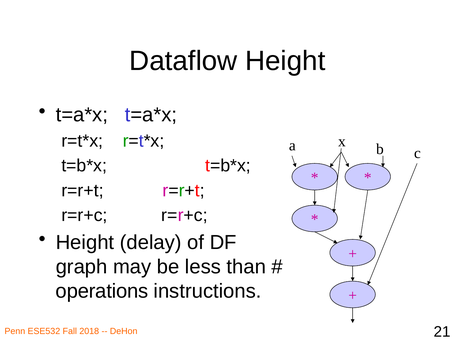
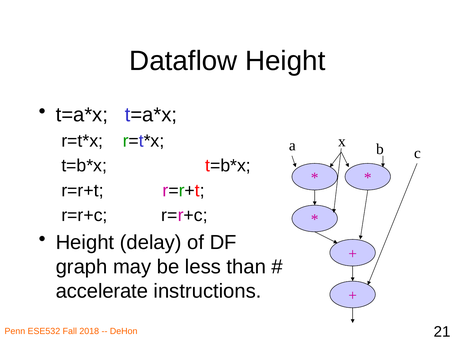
operations: operations -> accelerate (102, 290)
